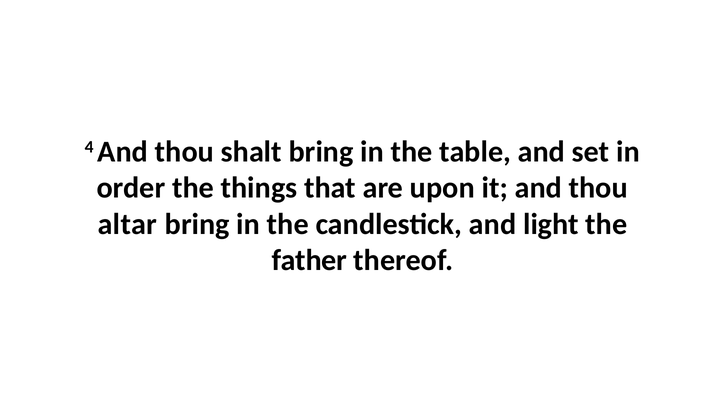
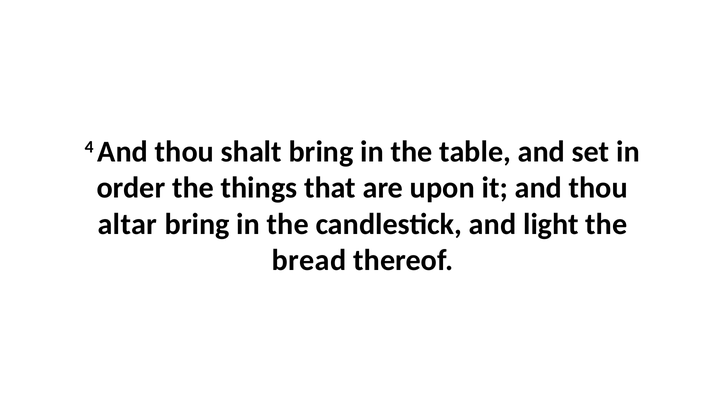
father: father -> bread (309, 260)
